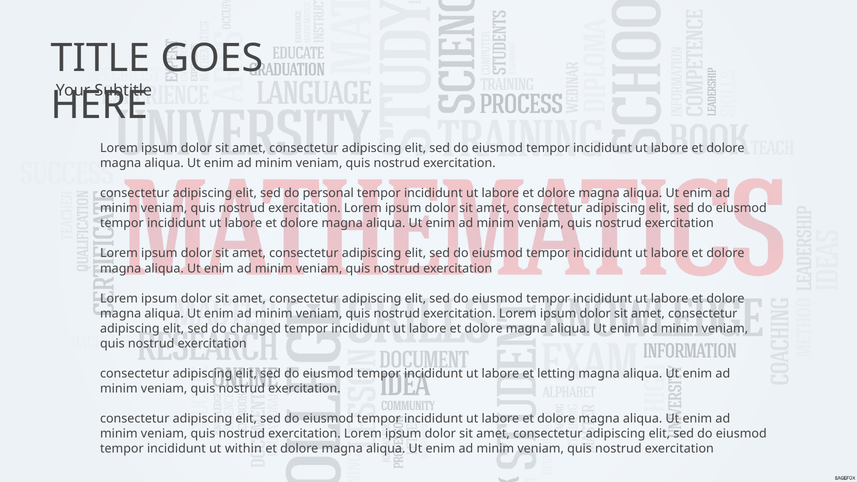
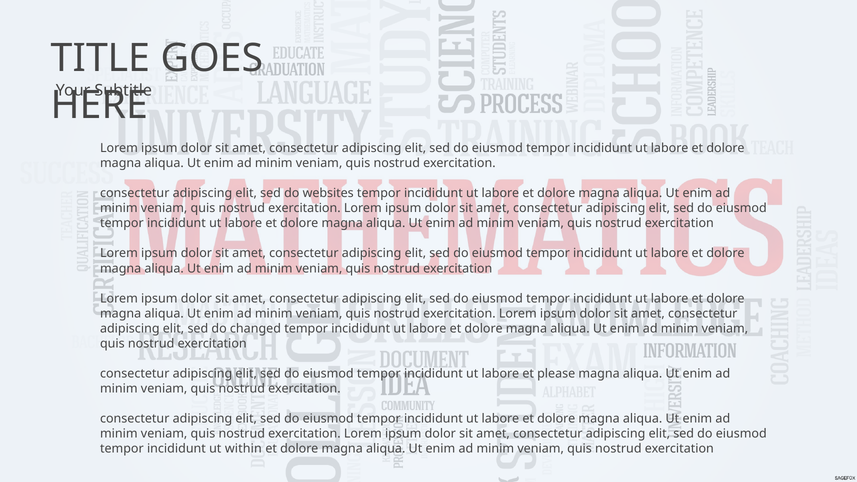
personal: personal -> websites (328, 193)
letting: letting -> please (556, 373)
